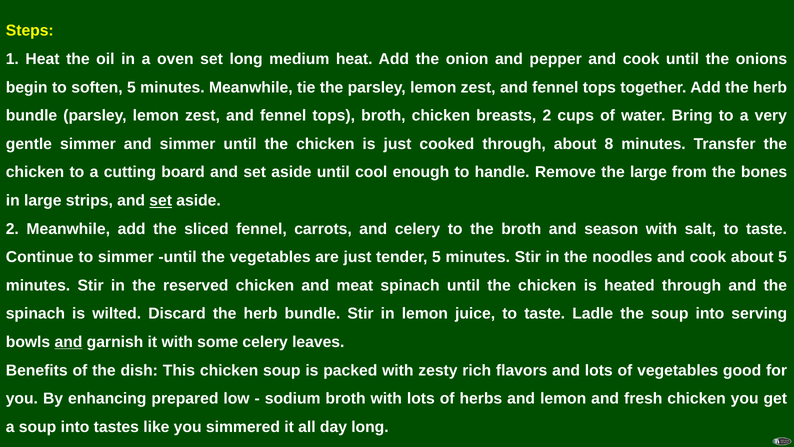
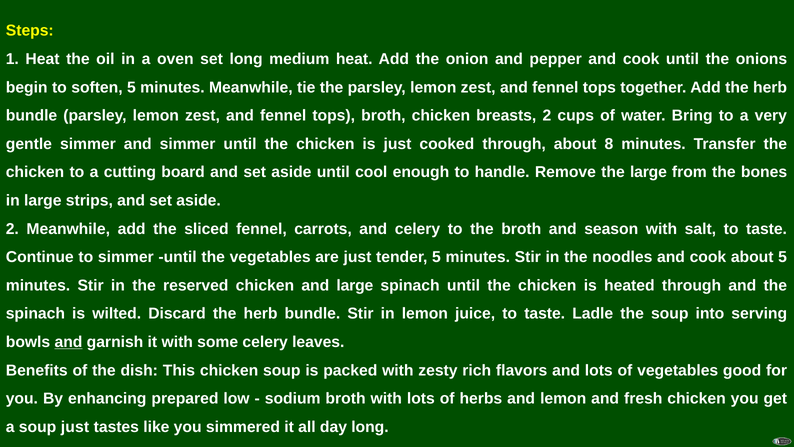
set underline: present -> none (161, 200)
and meat: meat -> large (355, 285)
a soup into: into -> just (75, 427)
